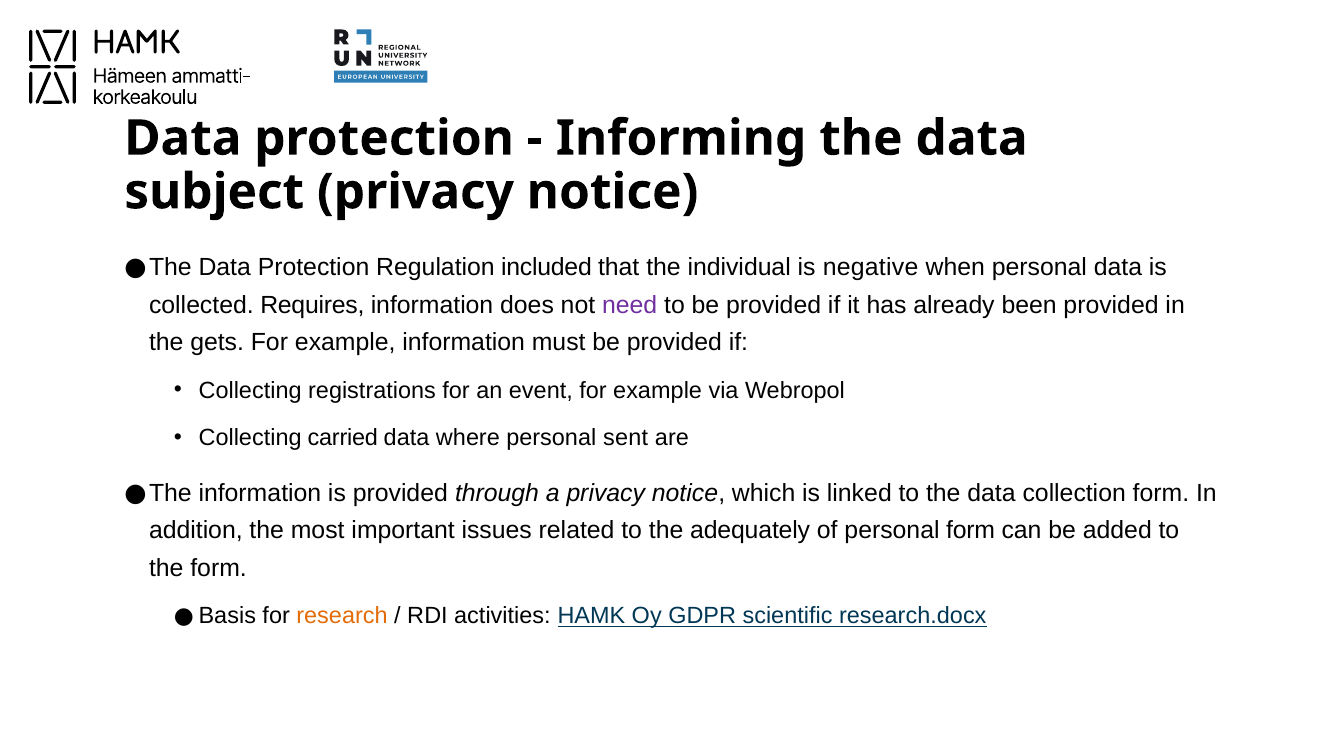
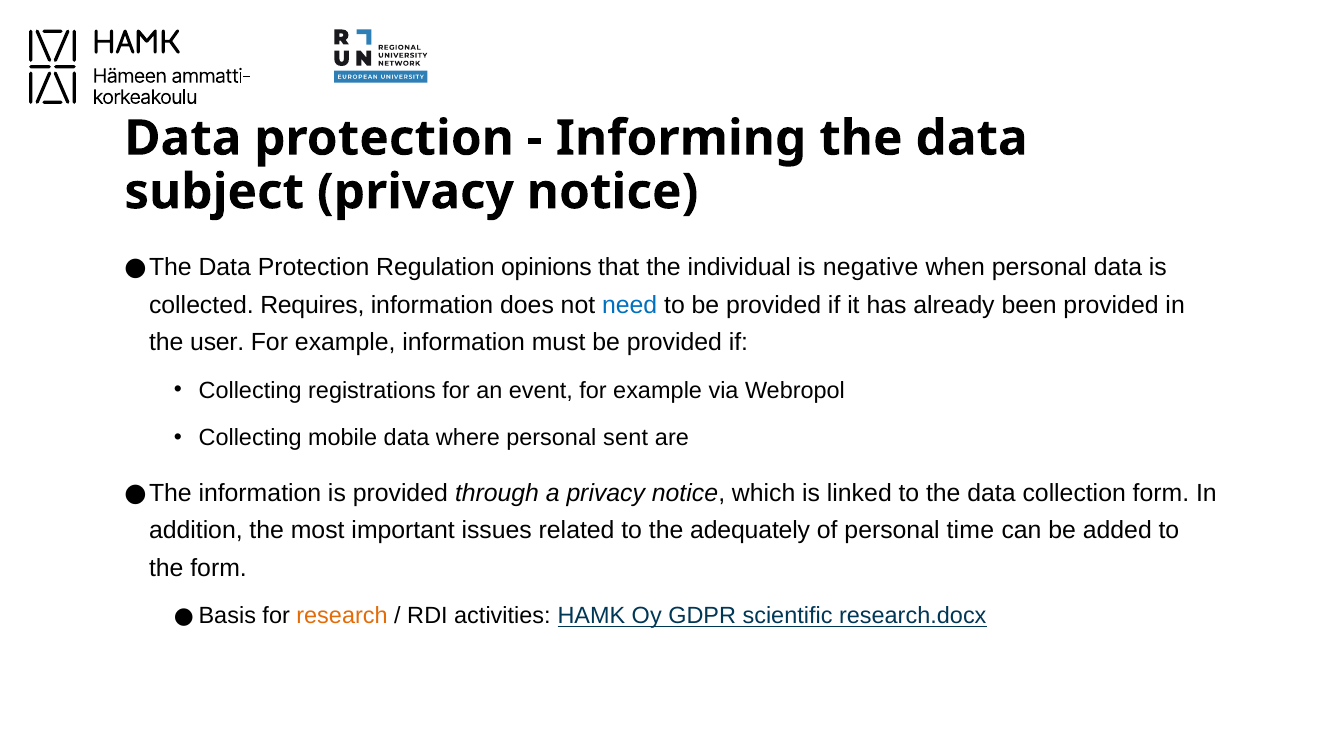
included: included -> opinions (546, 268)
need colour: purple -> blue (630, 305)
gets: gets -> user (217, 342)
carried: carried -> mobile (343, 438)
personal form: form -> time (970, 531)
